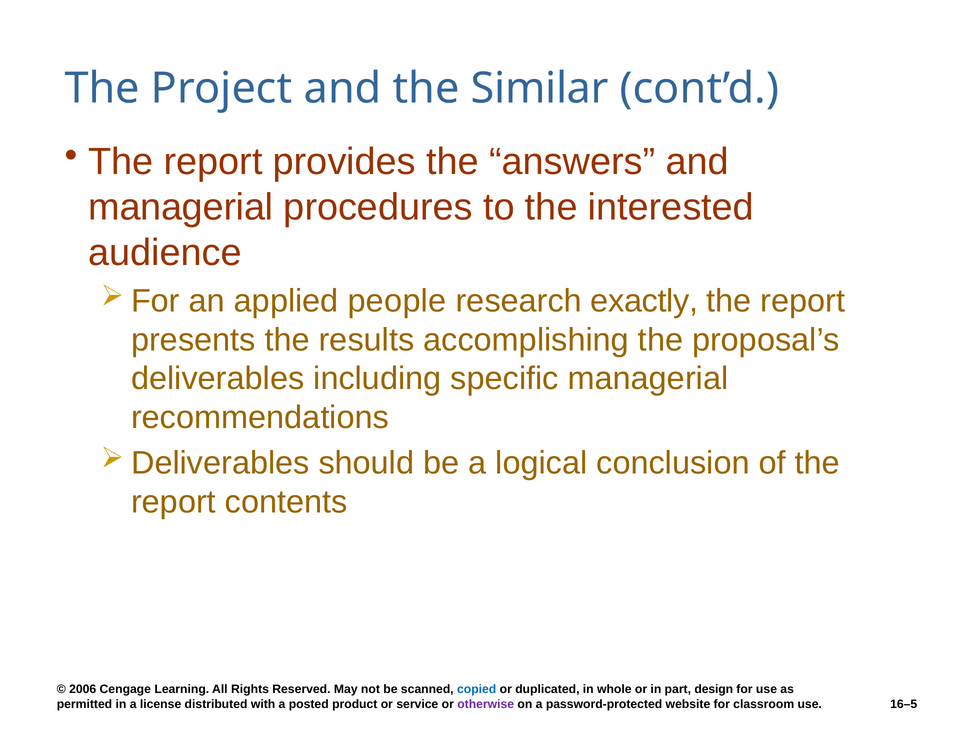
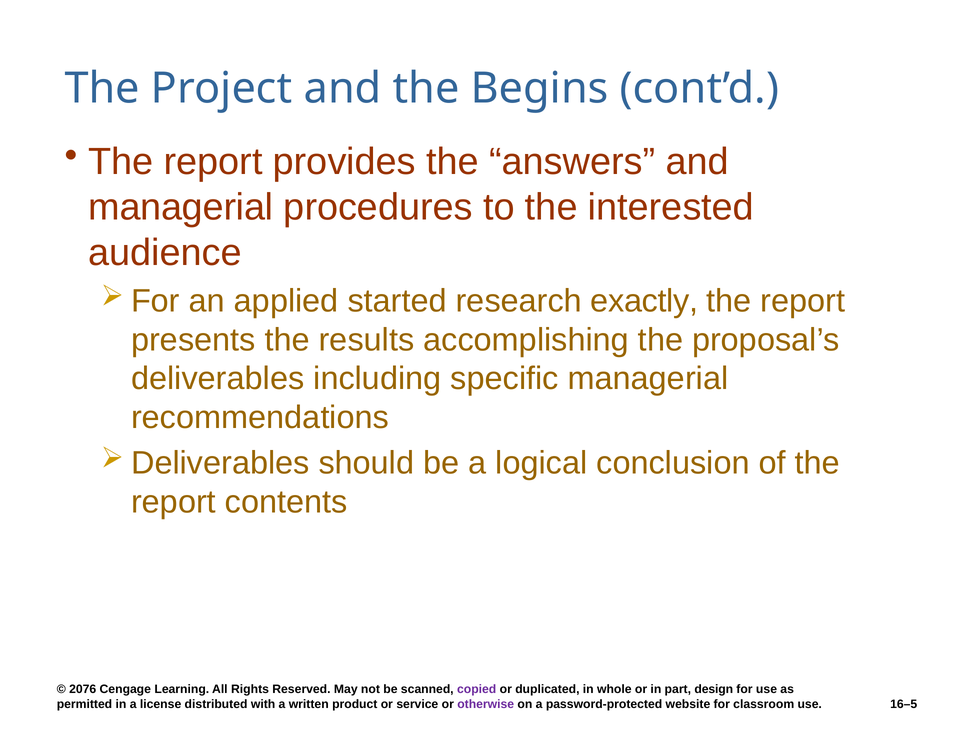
Similar: Similar -> Begins (540, 88)
people: people -> started (397, 301)
2006: 2006 -> 2076 (83, 690)
copied colour: blue -> purple (477, 690)
posted: posted -> written (309, 705)
